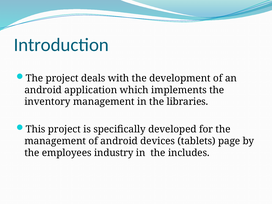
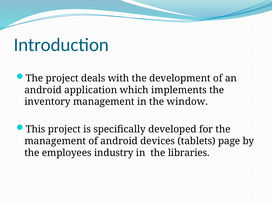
libraries: libraries -> window (187, 102)
includes: includes -> libraries (189, 153)
